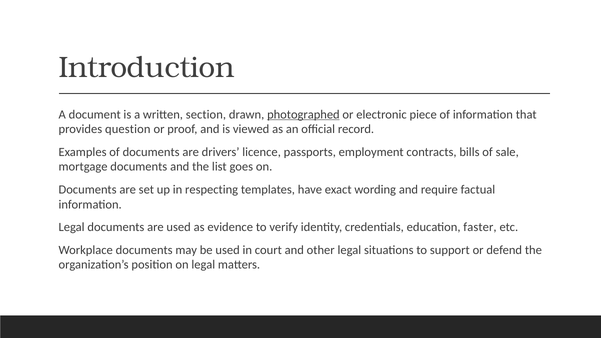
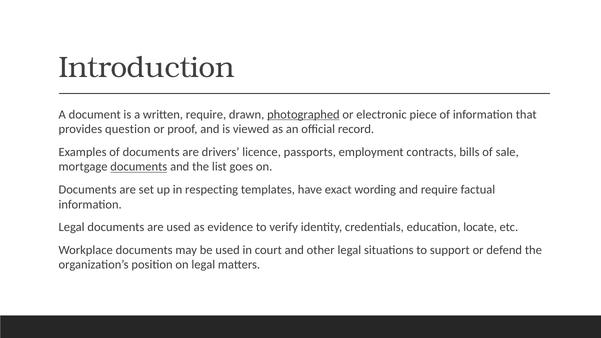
written section: section -> require (206, 114)
documents underline: none -> present (139, 167)
faster: faster -> locate (480, 227)
